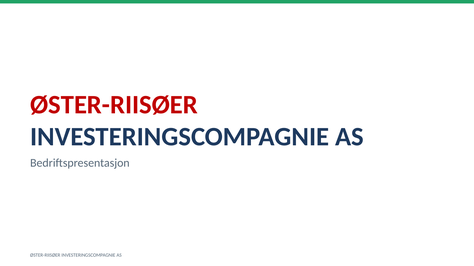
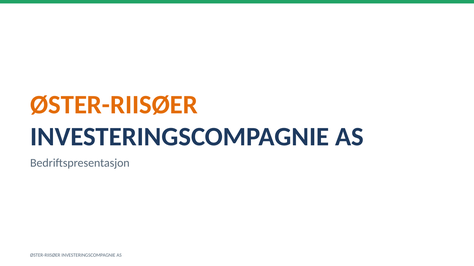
ØSTER-RIISØER colour: red -> orange (114, 105)
